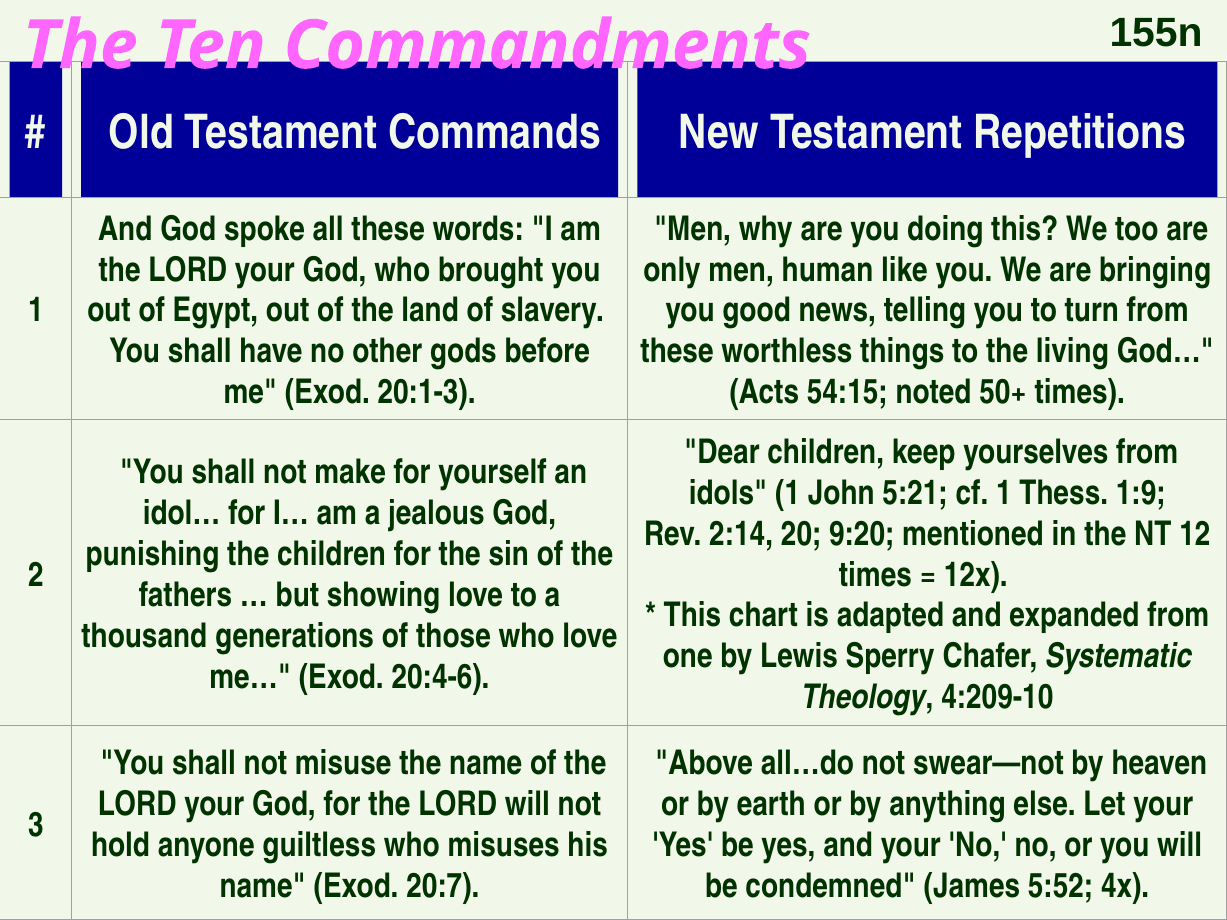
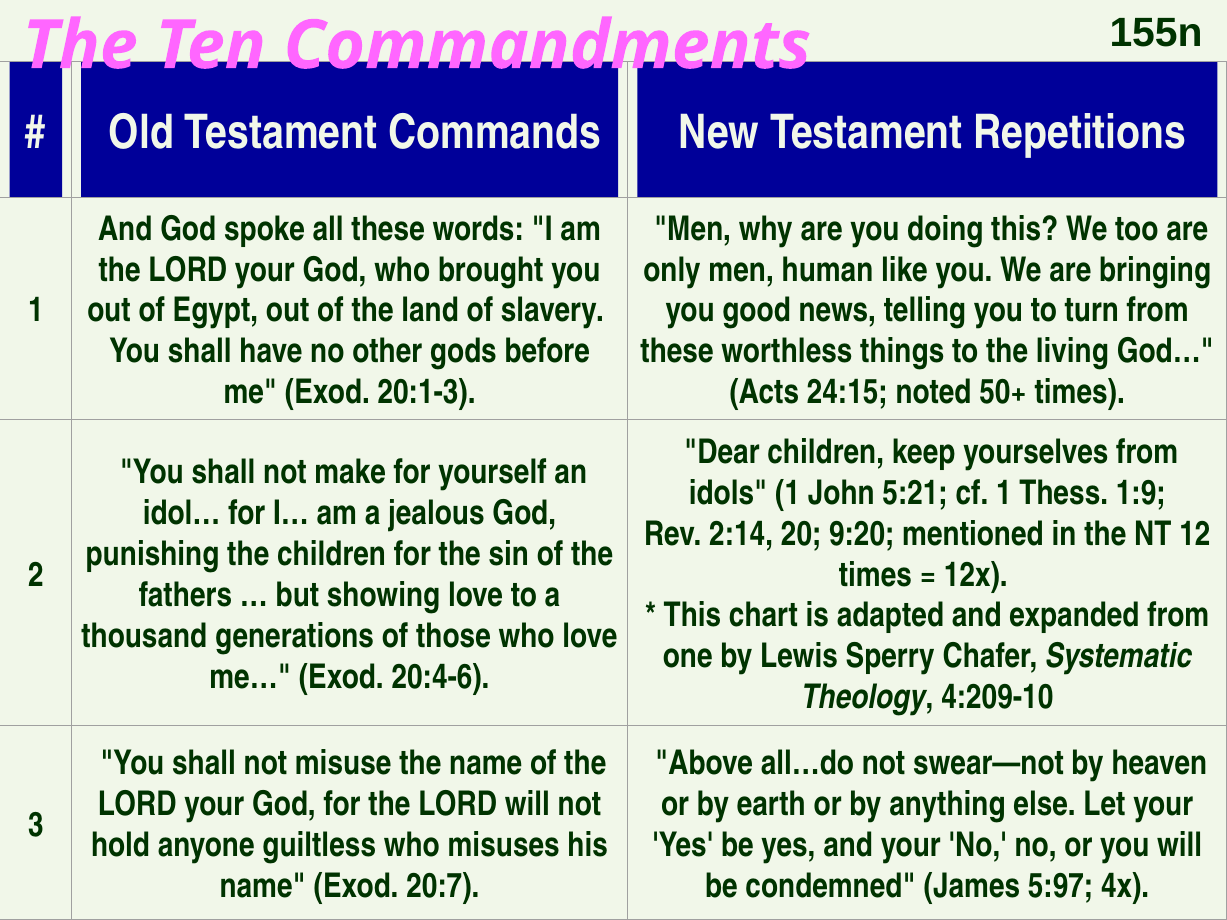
54:15: 54:15 -> 24:15 (847, 393)
5:52: 5:52 -> 5:97 (1061, 887)
